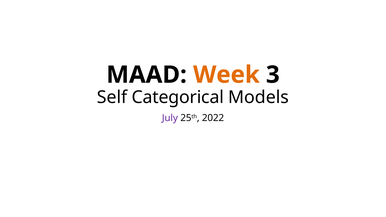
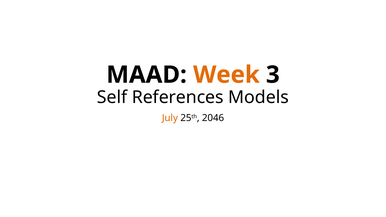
Categorical: Categorical -> References (178, 97)
July colour: purple -> orange (170, 118)
2022: 2022 -> 2046 (213, 118)
